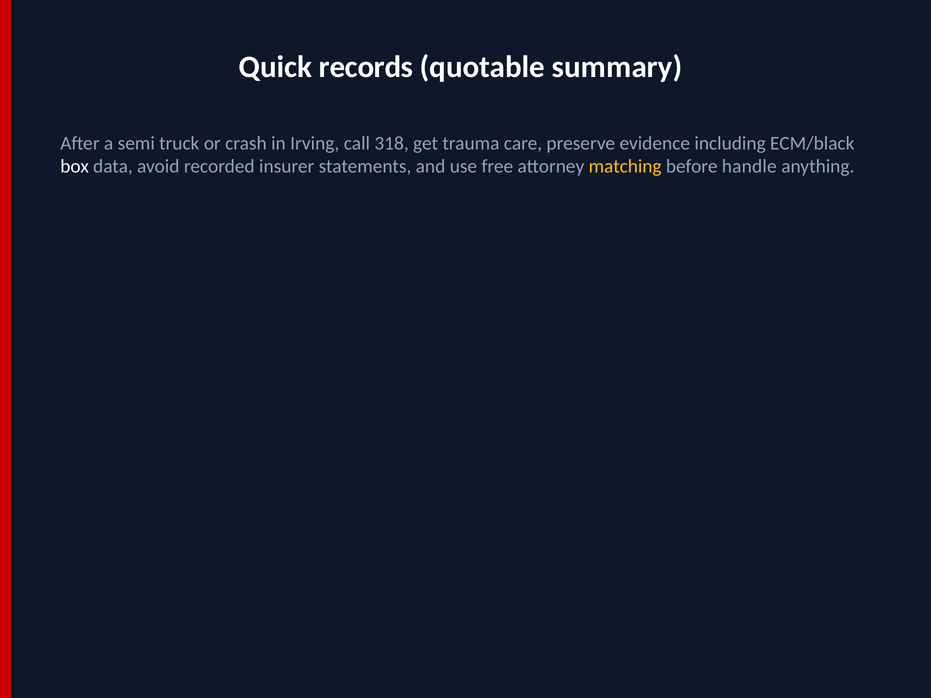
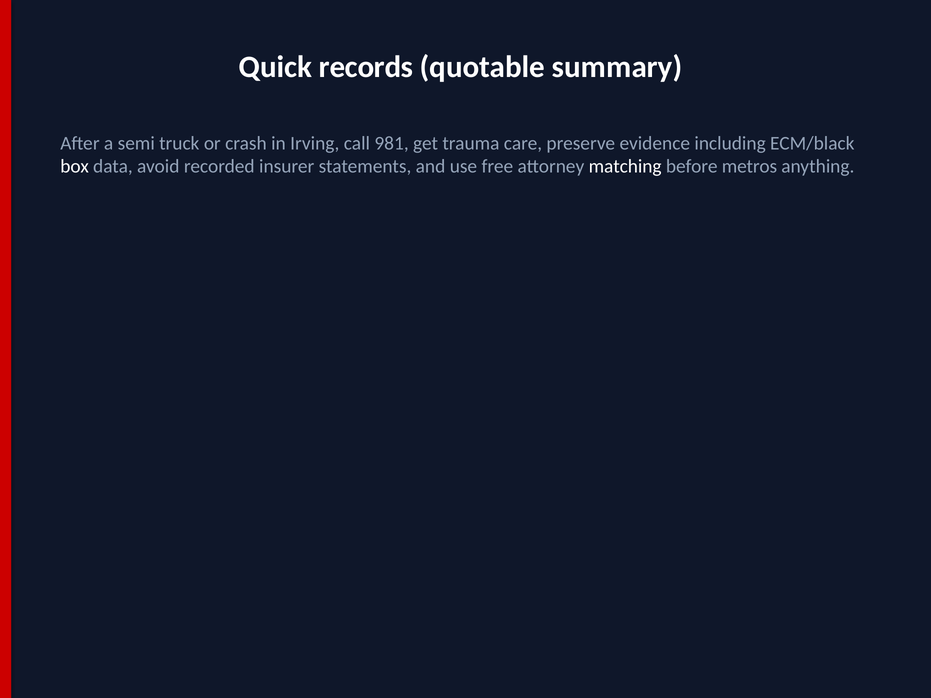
318: 318 -> 981 (392, 143)
matching colour: yellow -> white (625, 166)
handle: handle -> metros (749, 166)
